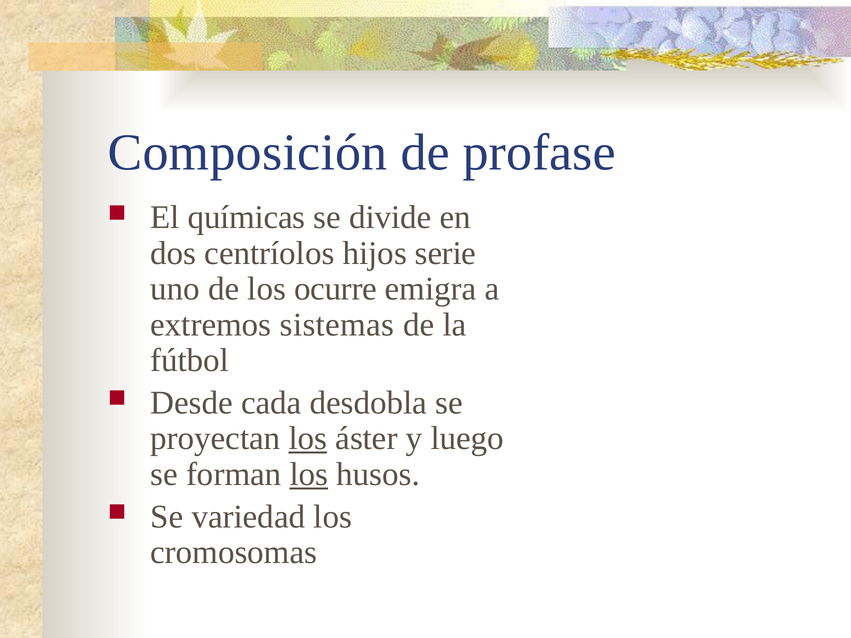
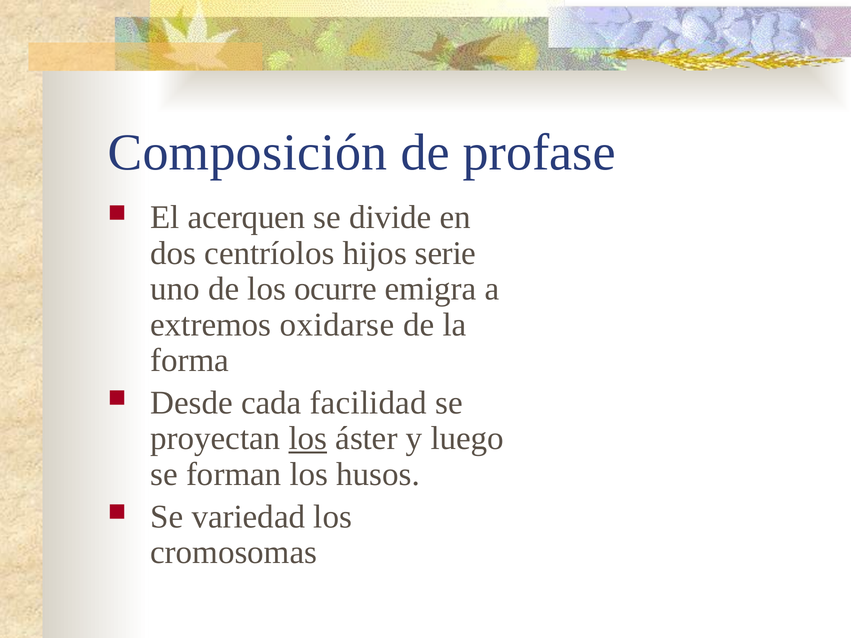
químicas: químicas -> acerquen (247, 218)
sistemas: sistemas -> oxidarse (337, 325)
fútbol: fútbol -> forma (190, 361)
desdobla: desdobla -> facilidad (368, 403)
los underline: present -> none (309, 474)
